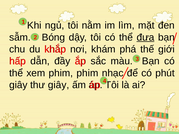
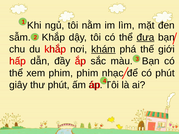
sẫm Bóng: Bóng -> Khắp (53, 37)
khám underline: none -> present (103, 49)
thư giây: giây -> phút (59, 85)
